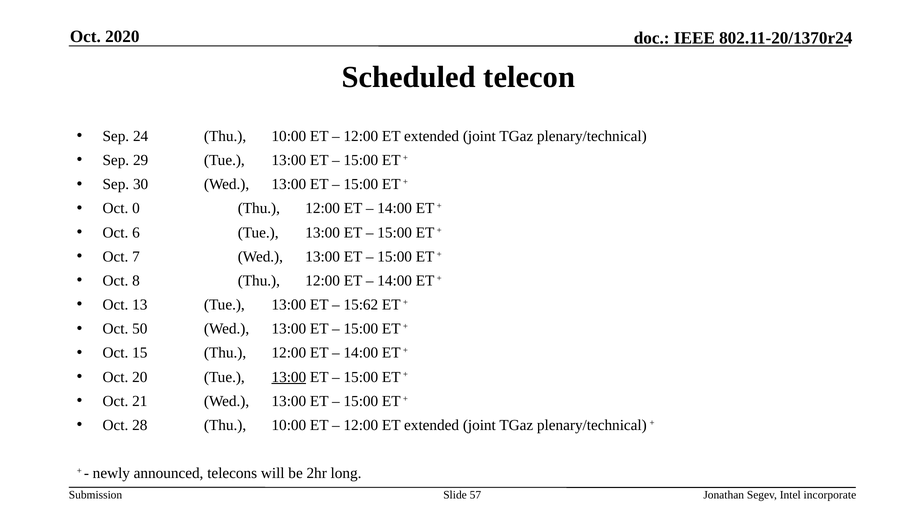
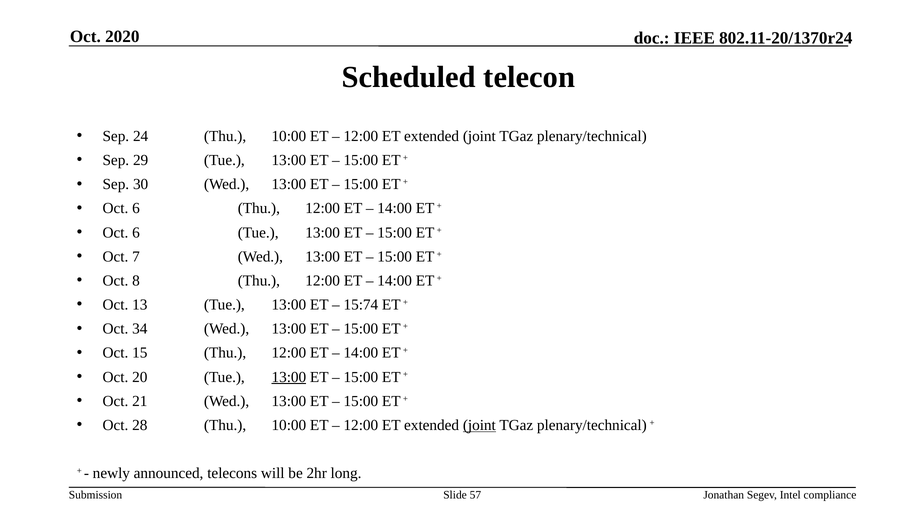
0: 0 -> 6 (136, 208)
15:62: 15:62 -> 15:74 (361, 305)
50: 50 -> 34 (140, 329)
joint underline: none -> present (479, 425)
incorporate: incorporate -> compliance (830, 495)
